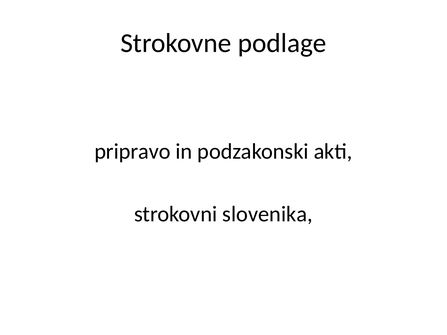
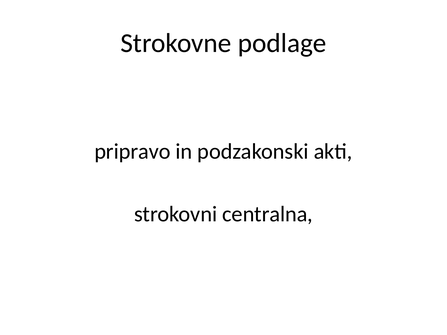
slovenika: slovenika -> centralna (268, 214)
